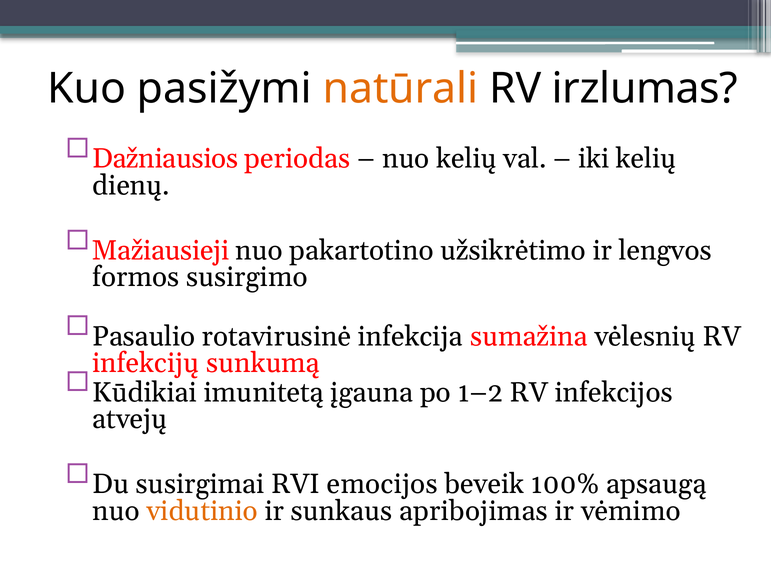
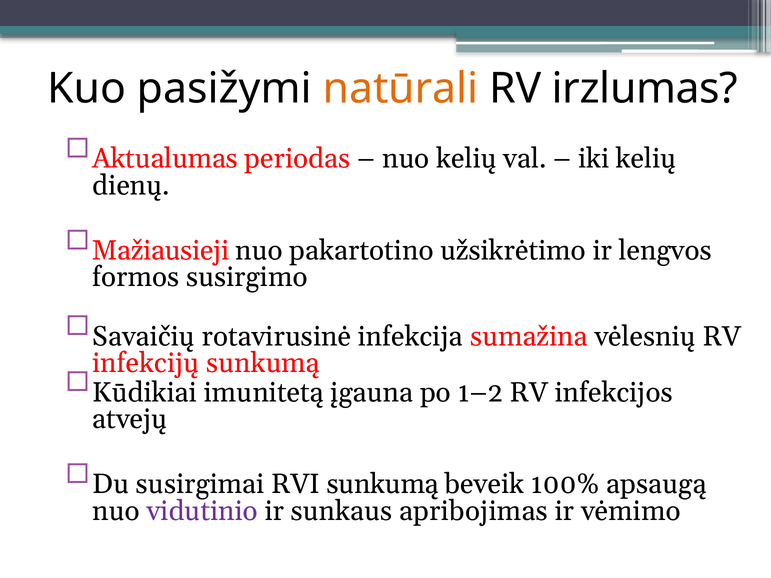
Dažniausios: Dažniausios -> Aktualumas (165, 159)
Pasaulio: Pasaulio -> Savaičių (144, 337)
RVI emocijos: emocijos -> sunkumą (383, 484)
vidutinio colour: orange -> purple (202, 511)
